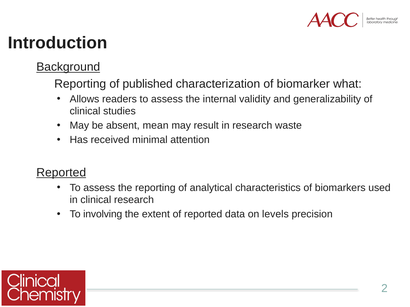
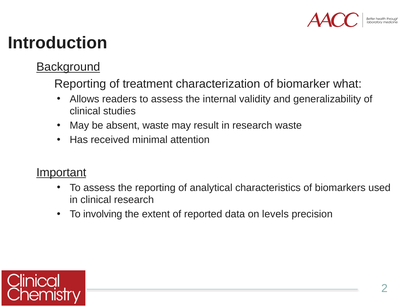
published: published -> treatment (148, 84)
absent mean: mean -> waste (156, 126)
Reported: Reported -> Important (61, 173)
